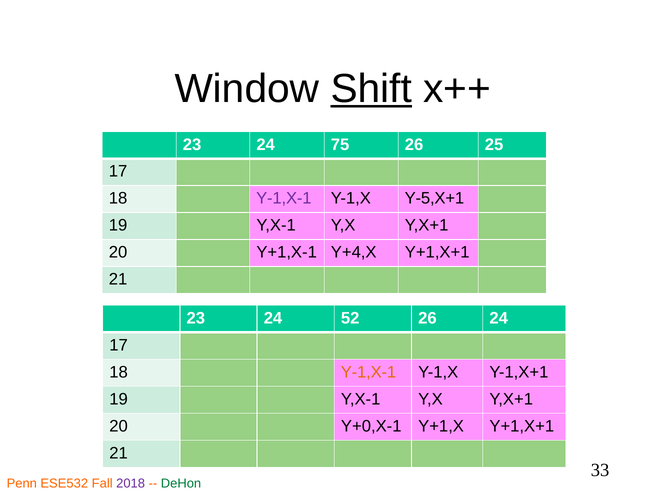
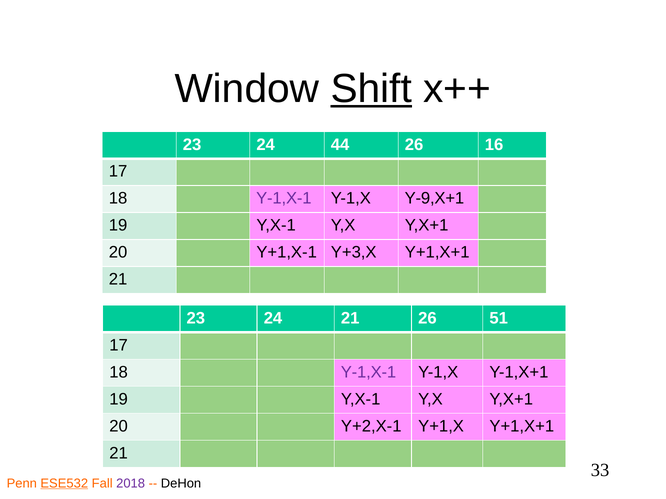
75: 75 -> 44 (340, 145)
25: 25 -> 16 (494, 145)
Y-5,X+1: Y-5,X+1 -> Y-9,X+1 (434, 199)
Y+4,X: Y+4,X -> Y+3,X (354, 253)
24 52: 52 -> 21 (350, 319)
26 24: 24 -> 51 (499, 319)
Y-1,X-1 colour: orange -> purple (368, 373)
Y+0,X-1: Y+0,X-1 -> Y+2,X-1 (371, 427)
ESE532 underline: none -> present (64, 484)
DeHon colour: green -> black (181, 484)
